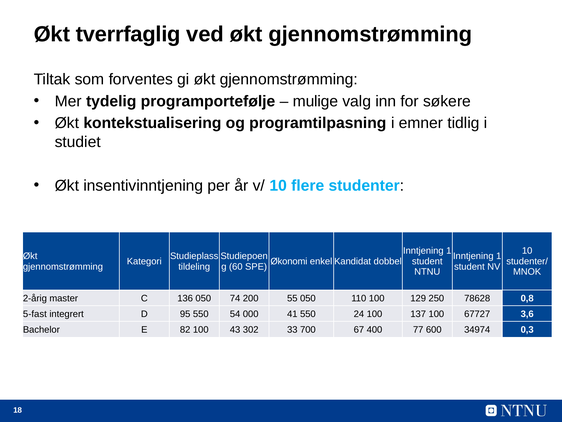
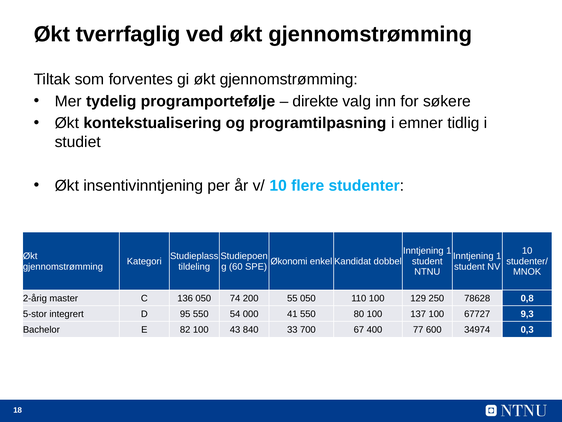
mulige: mulige -> direkte (316, 101)
5-fast: 5-fast -> 5-stor (35, 314)
24: 24 -> 80 (359, 314)
3,6: 3,6 -> 9,3 (527, 314)
302: 302 -> 840 (251, 329)
